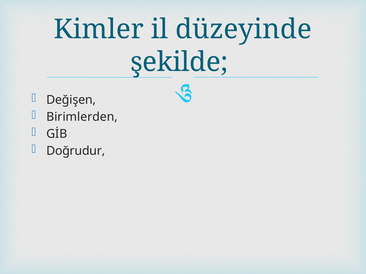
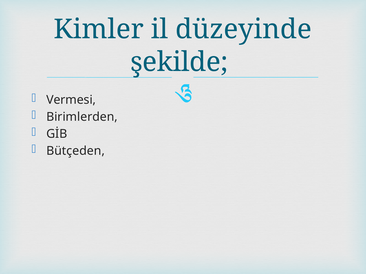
Değişen: Değişen -> Vermesi (71, 100)
Doğrudur: Doğrudur -> Bütçeden (76, 151)
